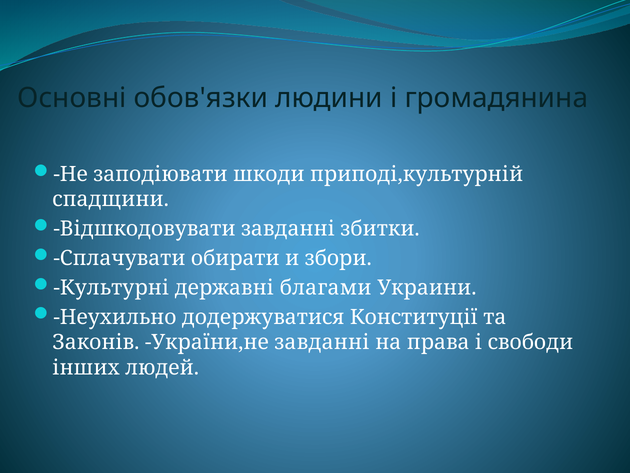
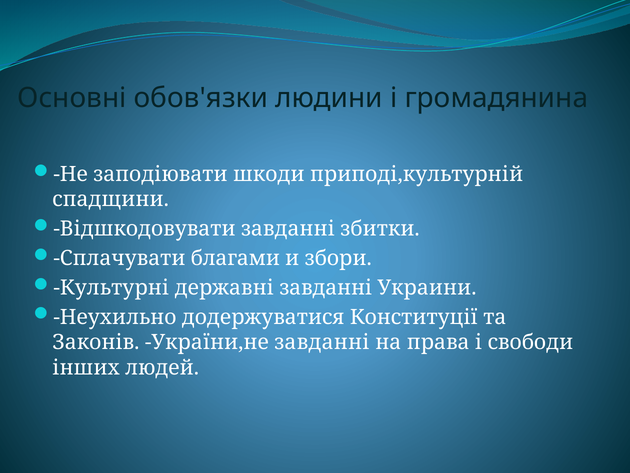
обирати: обирати -> благами (235, 258)
державні благами: благами -> завданні (326, 287)
